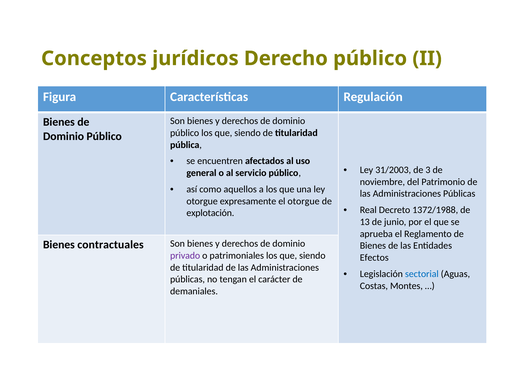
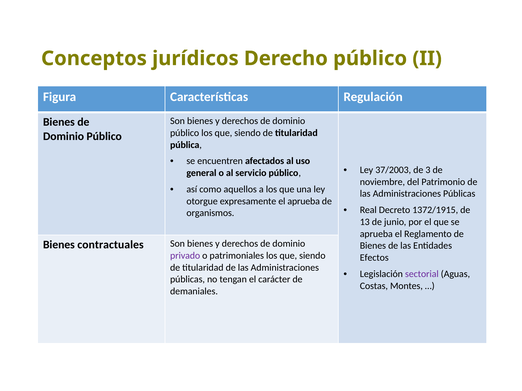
31/2003: 31/2003 -> 37/2003 (393, 170)
el otorgue: otorgue -> aprueba (304, 201)
1372/1988: 1372/1988 -> 1372/1915 (435, 210)
explotación: explotación -> organismos (210, 213)
sectorial colour: blue -> purple (422, 274)
